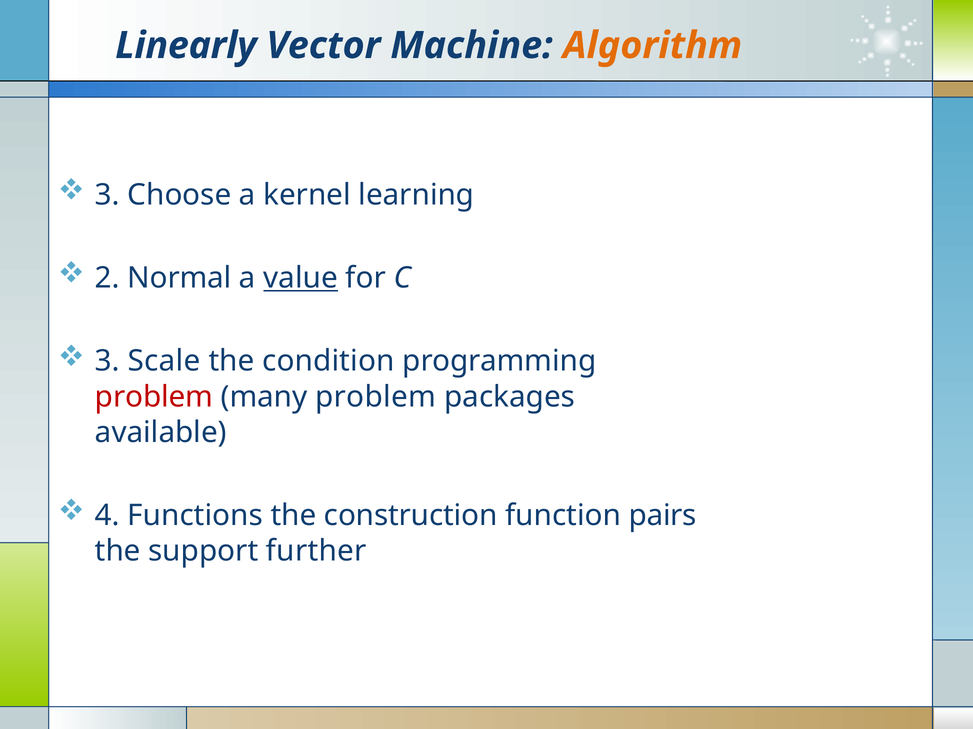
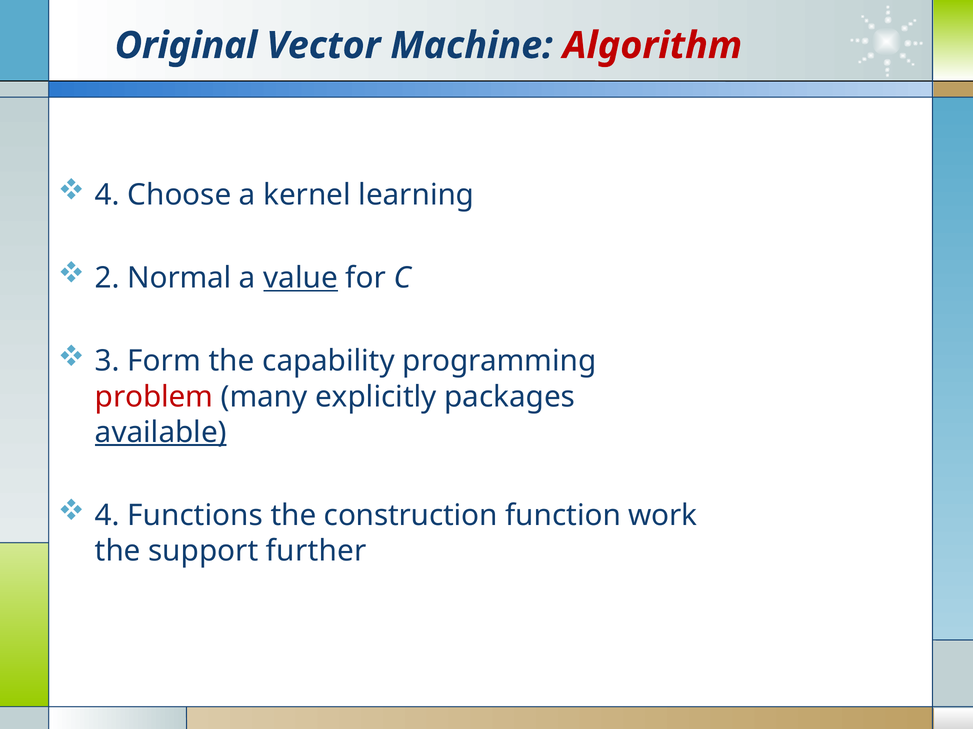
Linearly: Linearly -> Original (186, 46)
Algorithm colour: orange -> red (652, 46)
3: 3 -> 4 (107, 195)
Scale: Scale -> Form (164, 361)
condition: condition -> capability (329, 361)
many problem: problem -> explicitly (376, 397)
available underline: none -> present (161, 433)
pairs: pairs -> work (663, 516)
